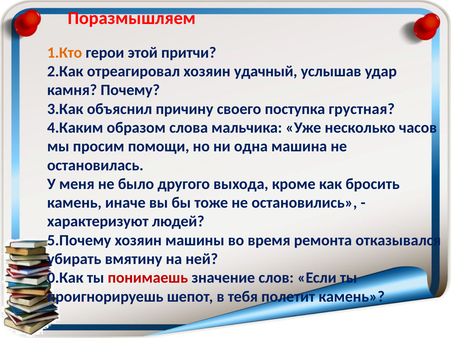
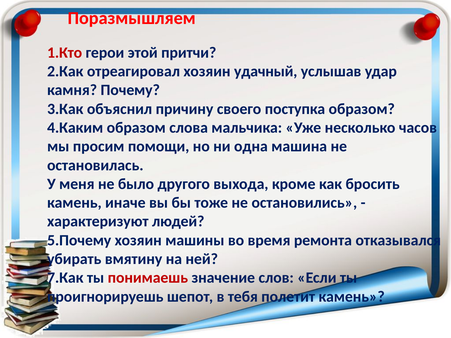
1.Кто colour: orange -> red (65, 53)
поступка грустная: грустная -> образом (362, 109)
0.Как: 0.Как -> 7.Как (65, 278)
